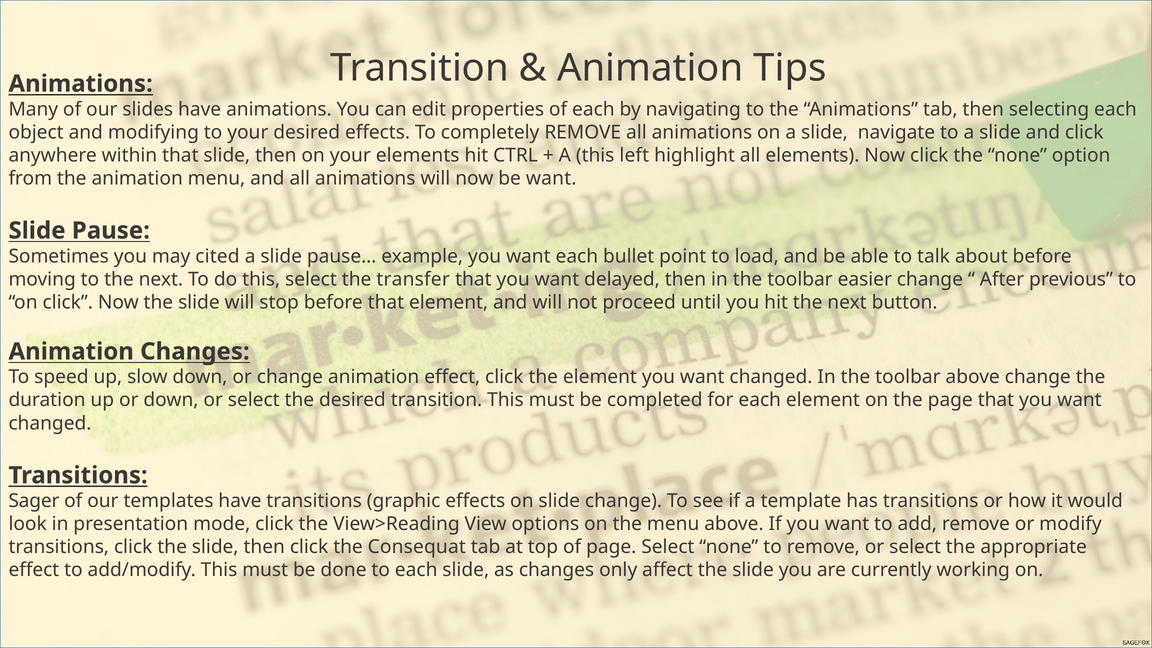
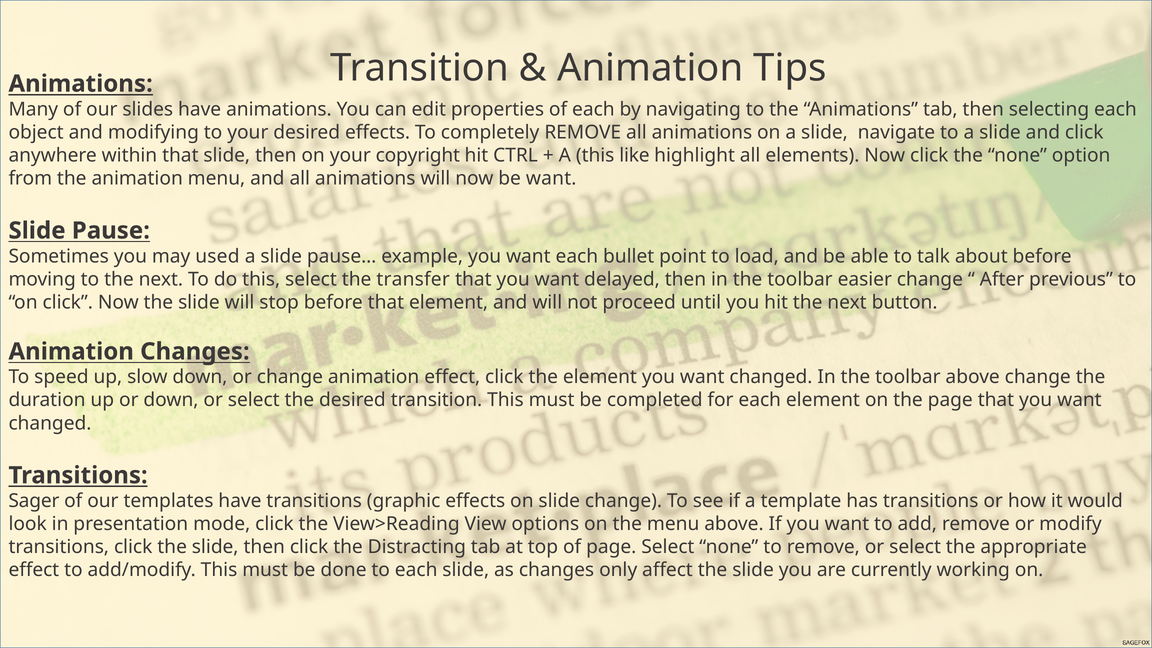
your elements: elements -> copyright (418, 155)
left: left -> like (634, 155)
cited: cited -> used (217, 256)
Consequat: Consequat -> Distracting (417, 547)
